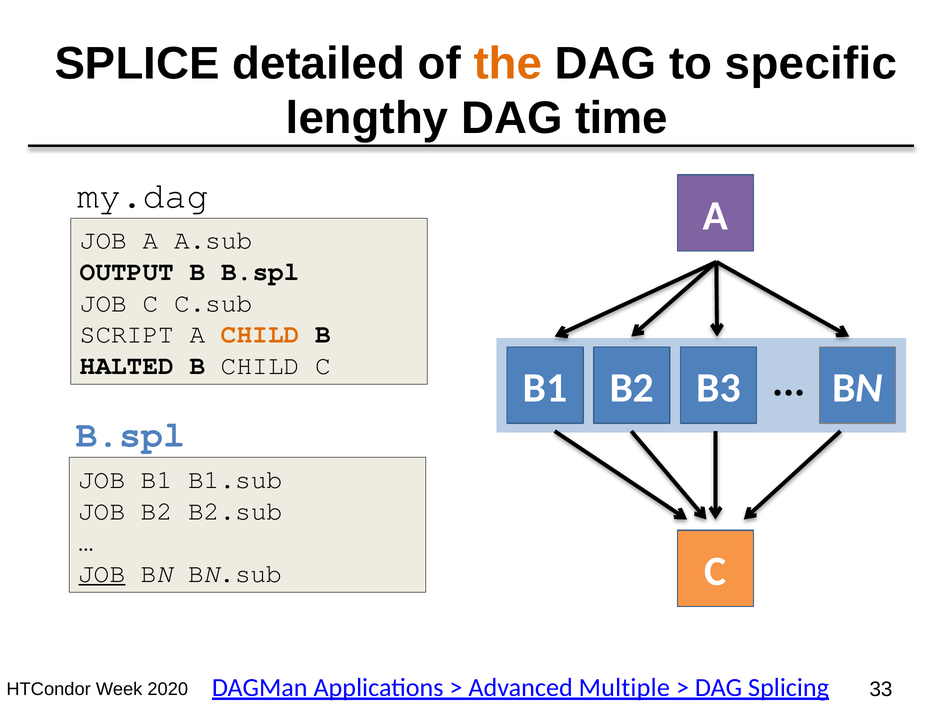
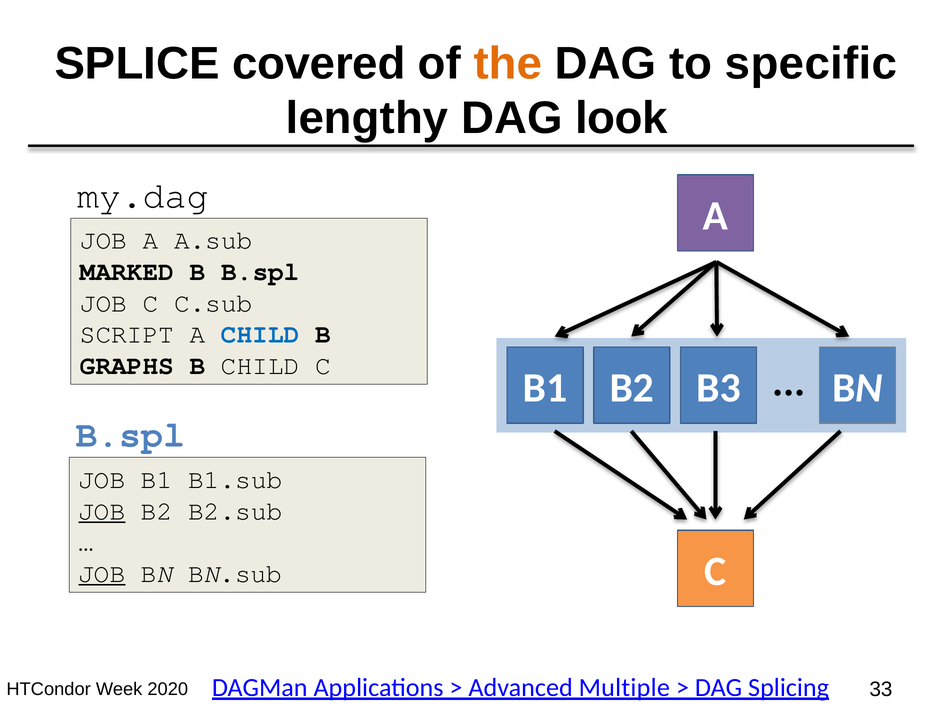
detailed: detailed -> covered (319, 64)
time: time -> look (621, 118)
OUTPUT: OUTPUT -> MARKED (127, 272)
CHILD colour: orange -> blue (260, 334)
HALTED: HALTED -> GRAPHS (127, 366)
JOB underline: none -> present (102, 511)
